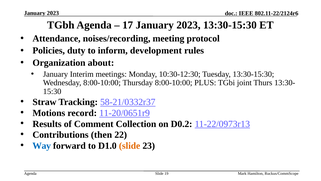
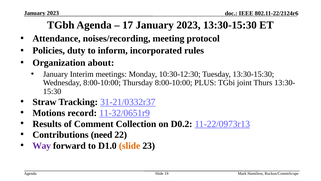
development: development -> incorporated (156, 50)
58-21/0332r37: 58-21/0332r37 -> 31-21/0332r37 (128, 102)
11-20/0651r9: 11-20/0651r9 -> 11-32/0651r9 (125, 113)
then: then -> need (102, 135)
Way colour: blue -> purple (42, 145)
